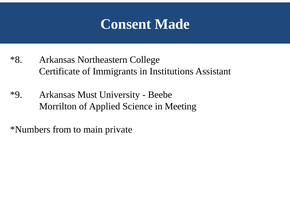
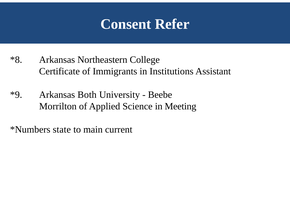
Made: Made -> Refer (172, 24)
Must: Must -> Both (87, 94)
from: from -> state (62, 129)
private: private -> current (119, 129)
